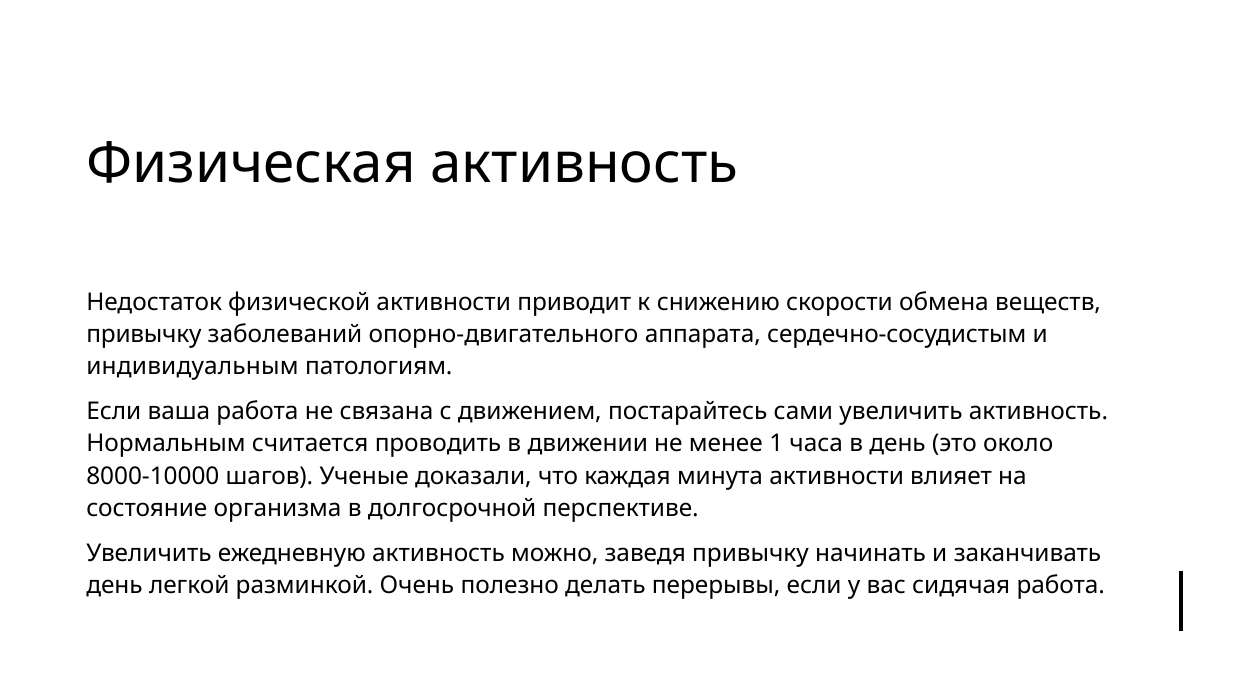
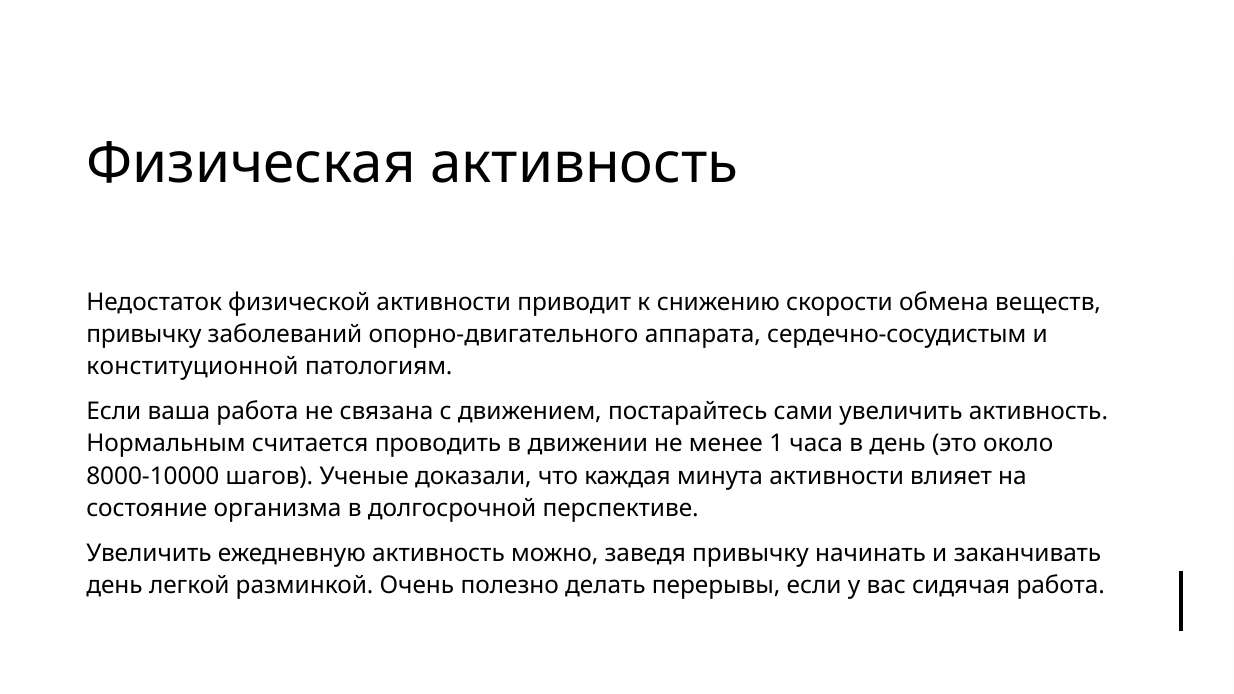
индивидуальным: индивидуальным -> конституционной (192, 367)
